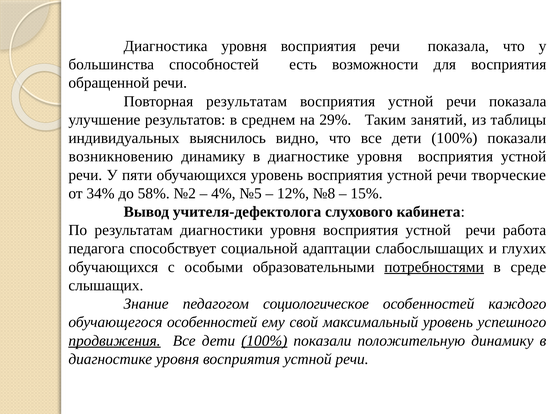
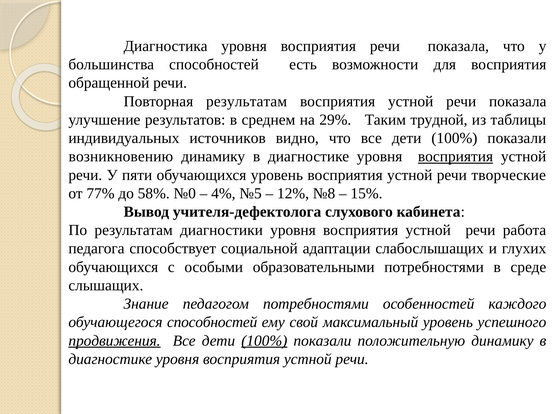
занятий: занятий -> трудной (439, 120)
выяснилось: выяснилось -> источников (228, 138)
восприятия underline: none -> present (456, 157)
34%: 34% -> 77% (101, 193)
№2: №2 -> №0 (185, 193)
потребностями underline: present -> none (434, 267)
педагогом социологическое: социологическое -> потребностями (316, 304)
обучающегося особенностей: особенностей -> способностей (212, 322)
